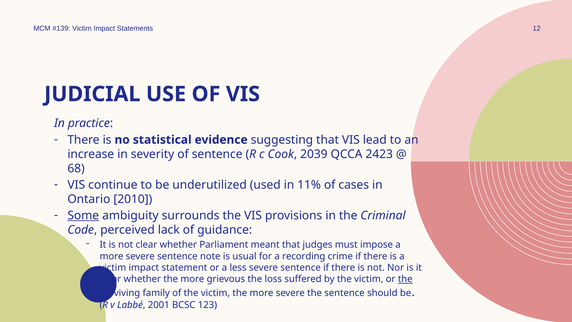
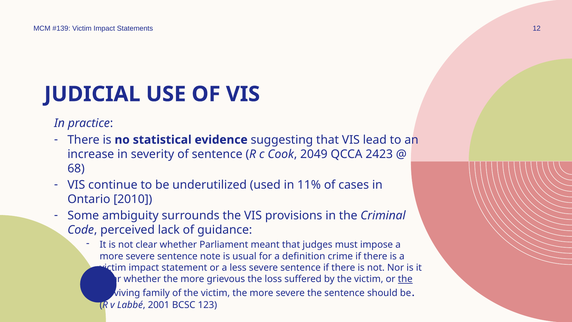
2039: 2039 -> 2049 (314, 154)
Some underline: present -> none (83, 215)
recording: recording -> definition (304, 256)
